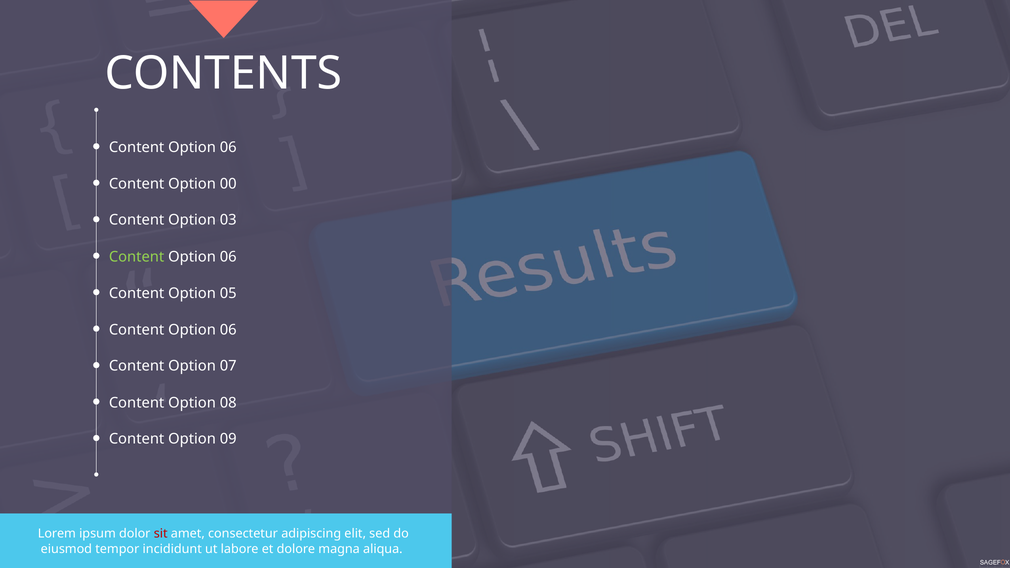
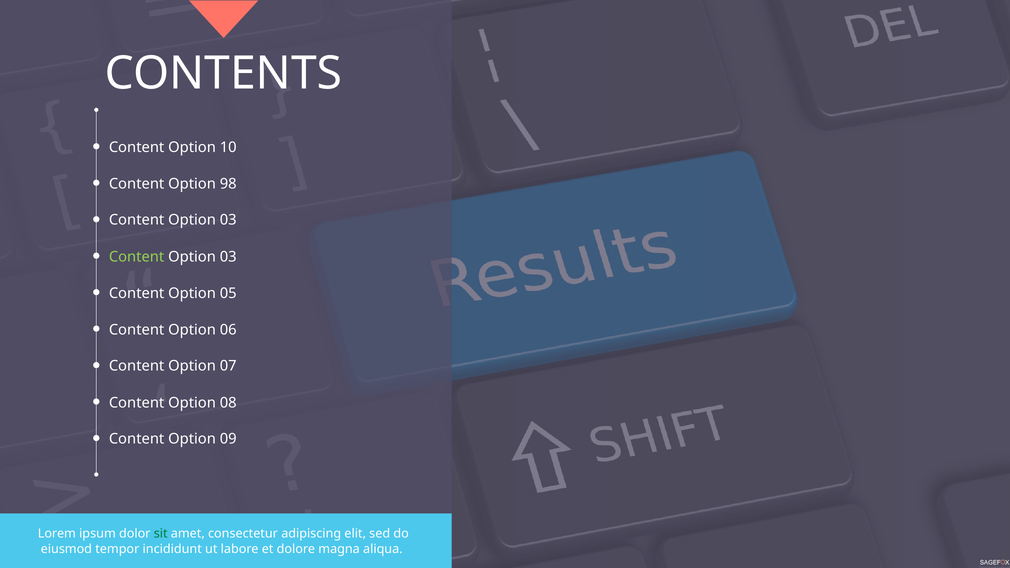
06: 06 -> 10 (228, 147)
00: 00 -> 98 (228, 184)
06: 06 -> 03 (228, 257)
sit colour: red -> green (161, 534)
